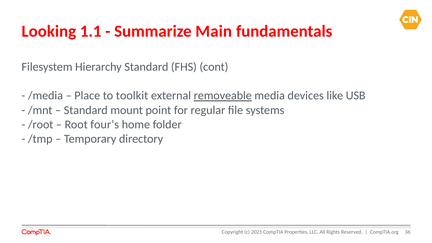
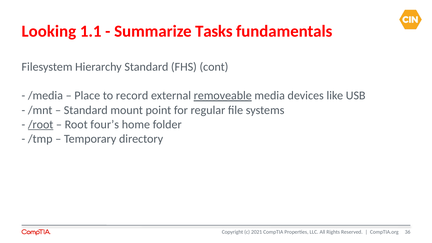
Main: Main -> Tasks (214, 31)
toolkit: toolkit -> record (132, 96)
/root underline: none -> present (41, 124)
